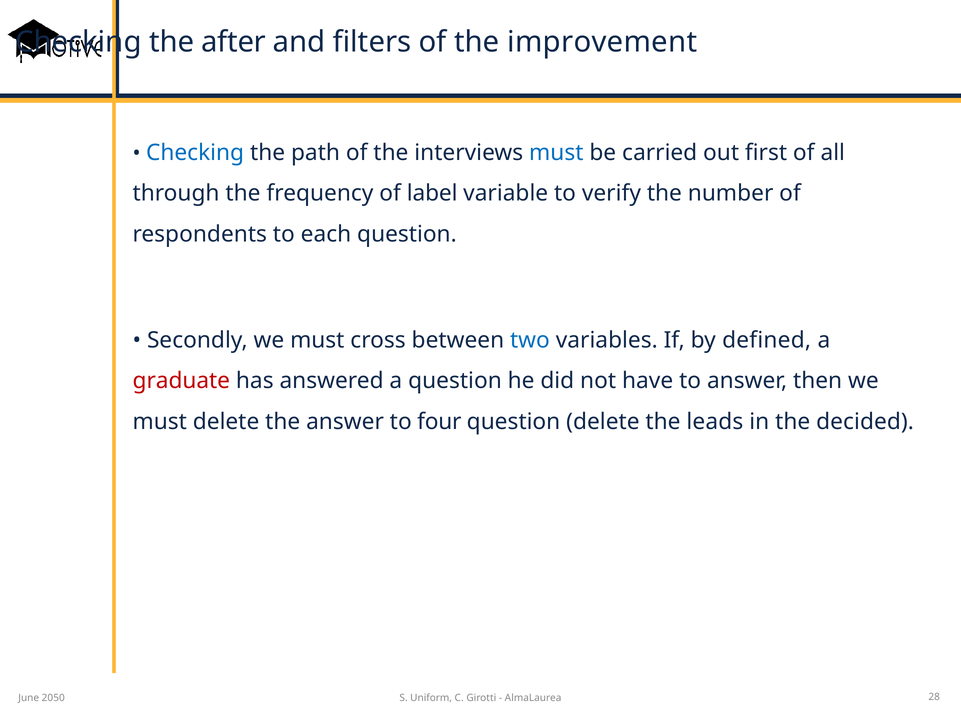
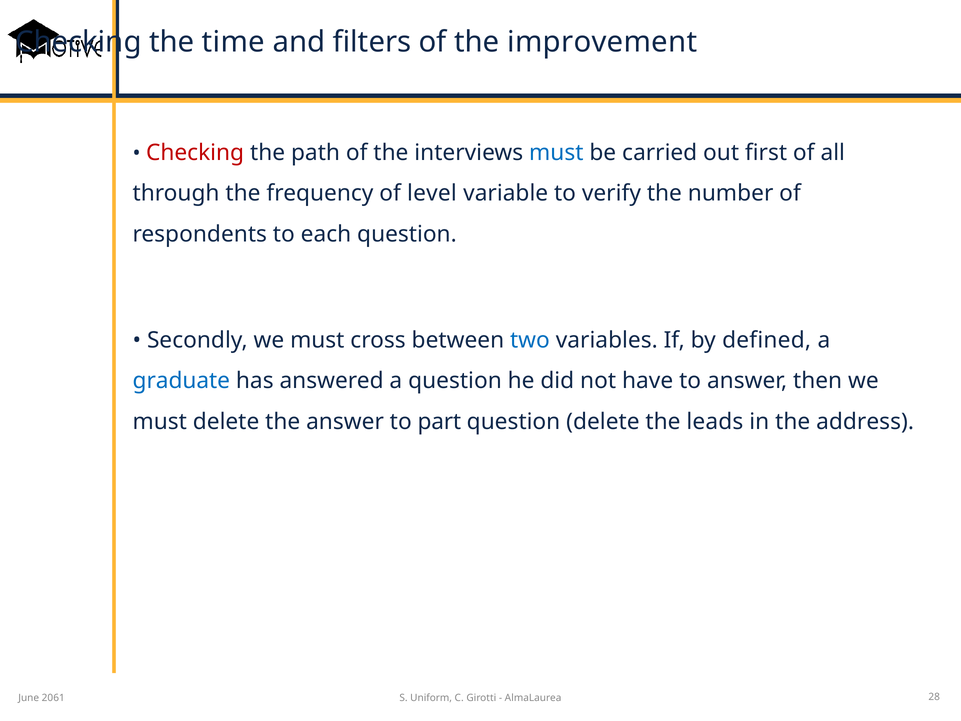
after: after -> time (233, 42)
Checking colour: blue -> red (195, 152)
label: label -> level (432, 193)
graduate colour: red -> blue (181, 381)
four: four -> part (439, 422)
decided: decided -> address (865, 422)
2050: 2050 -> 2061 (53, 698)
